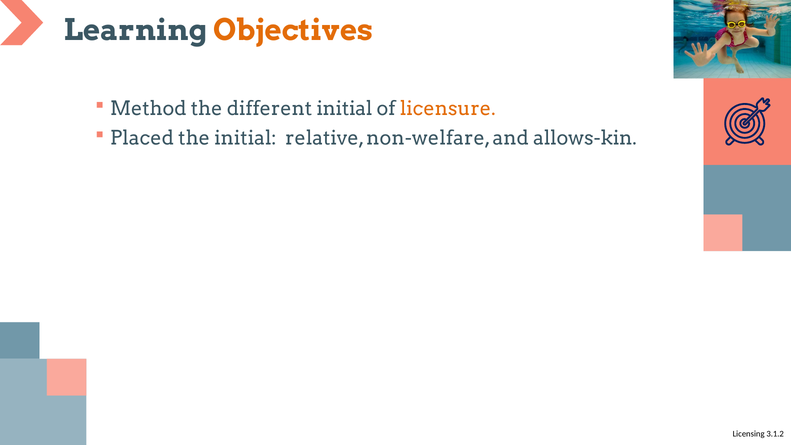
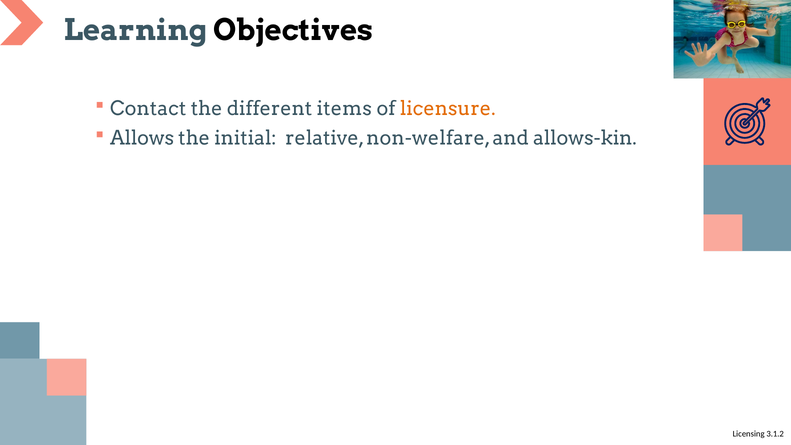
Objectives colour: orange -> black (293, 31)
Method: Method -> Contact (148, 109)
different initial: initial -> items (344, 109)
Placed: Placed -> Allows (142, 138)
